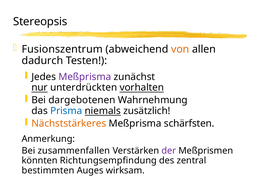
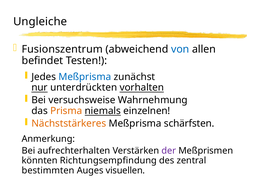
Stereopsis: Stereopsis -> Ungleiche (40, 22)
von colour: orange -> blue (180, 49)
dadurch: dadurch -> befindet (42, 60)
Meßprisma colour: purple -> blue (85, 77)
dargebotenen: dargebotenen -> versuchsweise (82, 100)
Prisma colour: blue -> orange (66, 111)
zusätzlich: zusätzlich -> einzelnen (147, 111)
zusammenfallen: zusammenfallen -> aufrechterhalten (74, 150)
wirksam: wirksam -> visuellen (125, 170)
